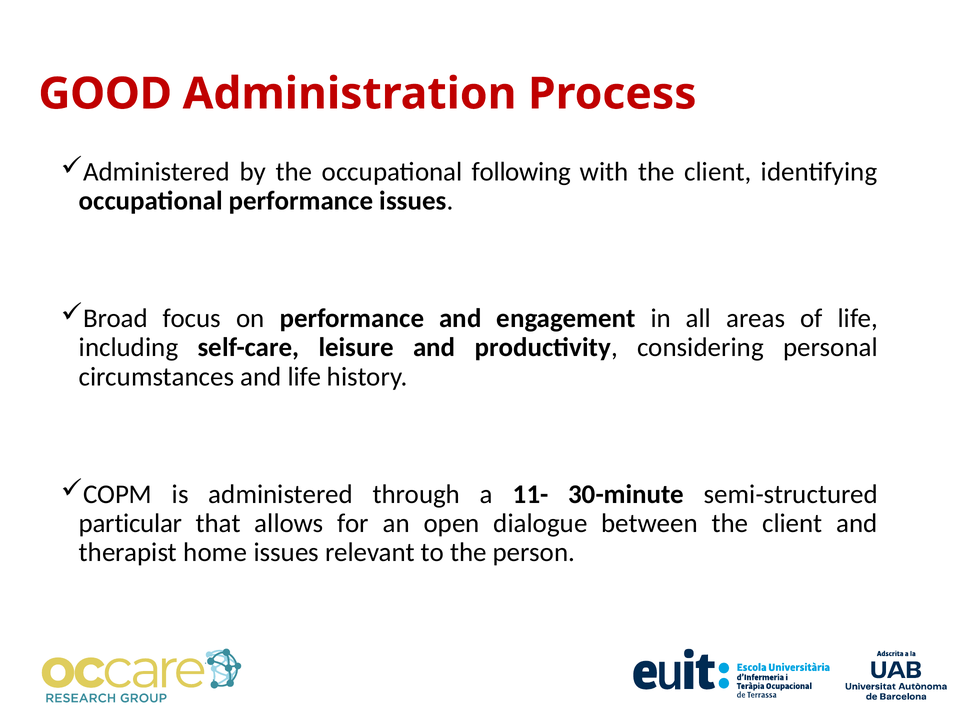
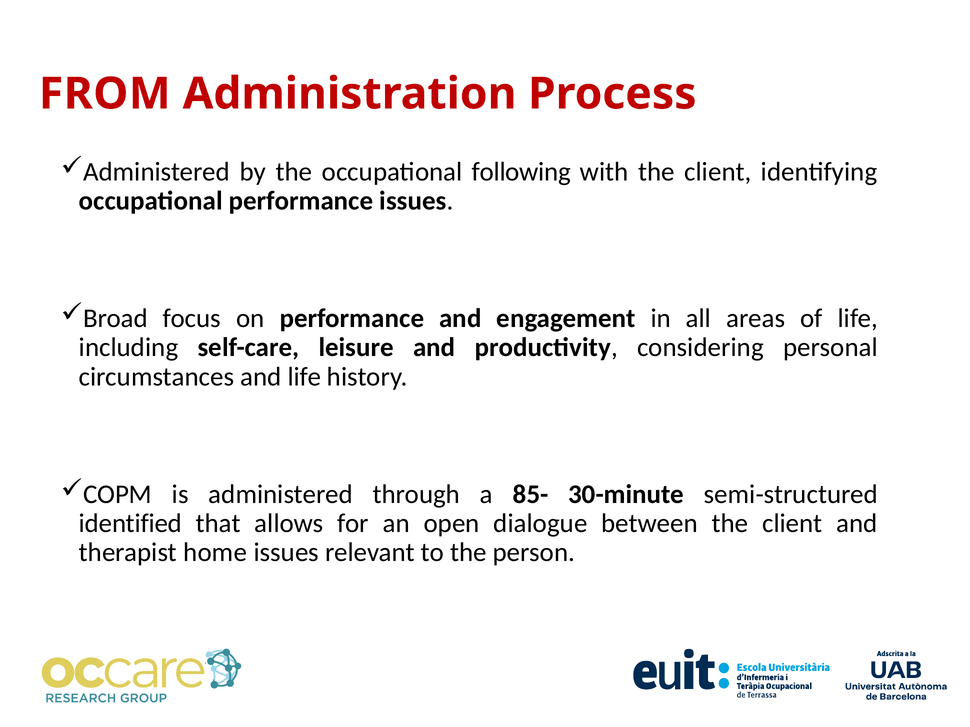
GOOD: GOOD -> FROM (105, 94)
11-: 11- -> 85- (531, 495)
particular: particular -> identified (130, 524)
